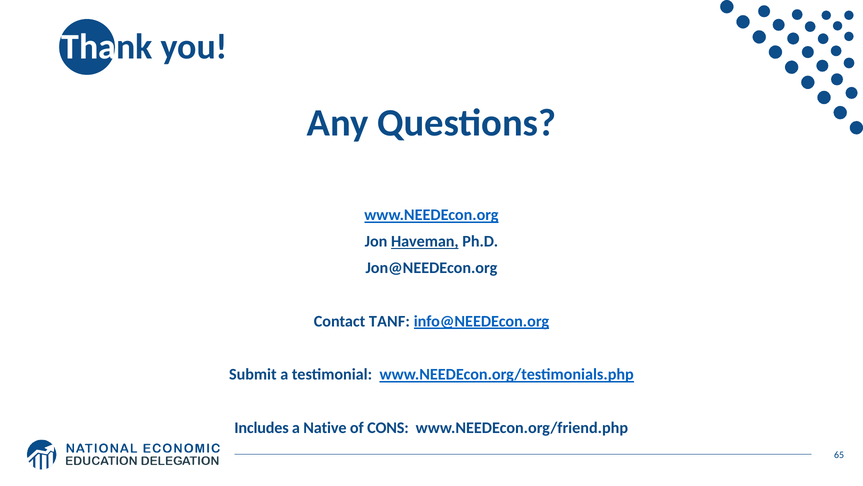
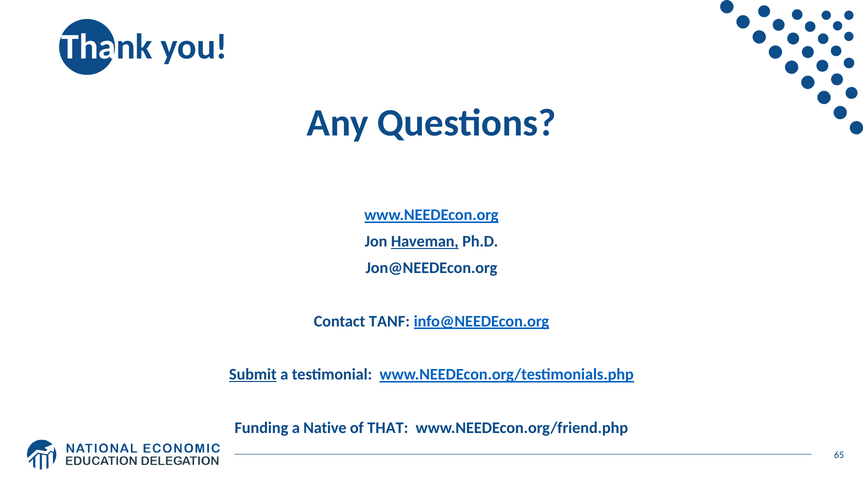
Submit underline: none -> present (253, 374)
Includes: Includes -> Funding (261, 427)
CONS: CONS -> THAT (388, 427)
